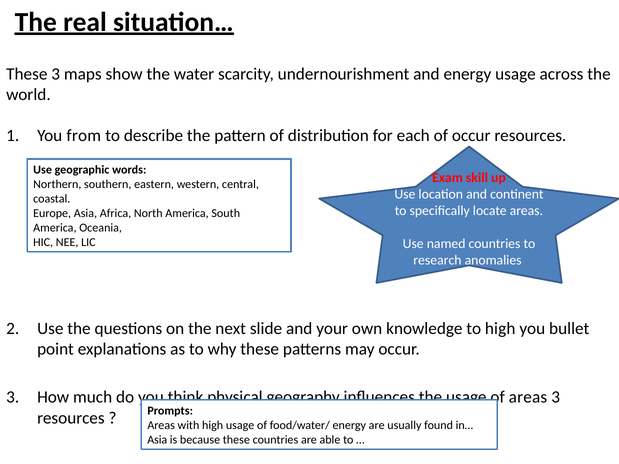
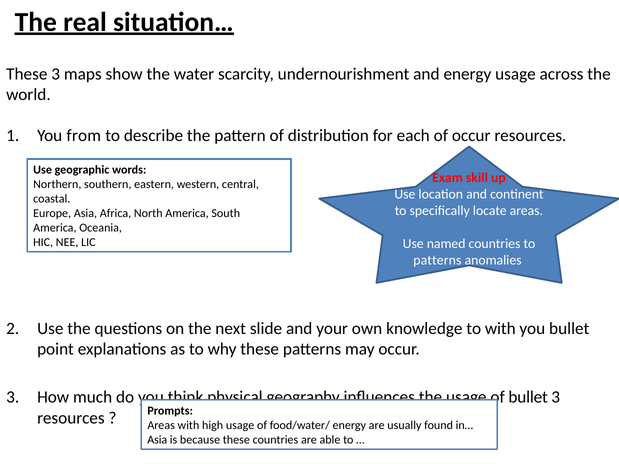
research: research -> patterns (437, 260)
to high: high -> with (500, 329)
areas: areas -> bullet (528, 397)
